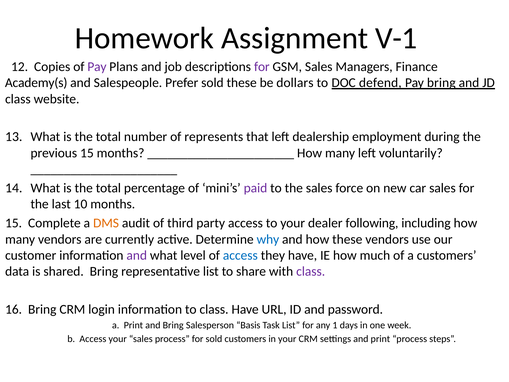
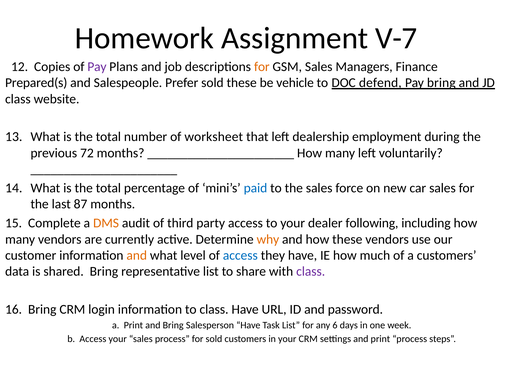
V-1: V-1 -> V-7 (396, 38)
for colour: purple -> orange (262, 67)
Academy(s: Academy(s -> Prepared(s (36, 83)
dollars: dollars -> vehicle (295, 83)
represents: represents -> worksheet (214, 137)
previous 15: 15 -> 72 (87, 153)
paid colour: purple -> blue (255, 188)
10: 10 -> 87 (81, 204)
why colour: blue -> orange (268, 239)
and colour: purple -> orange (137, 255)
Salesperson Basis: Basis -> Have (248, 325)
1: 1 -> 6 (335, 325)
